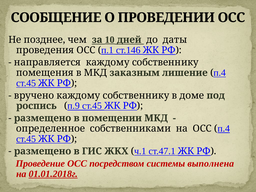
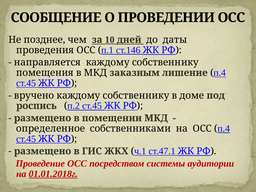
п.9: п.9 -> п.2 (74, 106)
выполнена: выполнена -> аудитории (211, 163)
